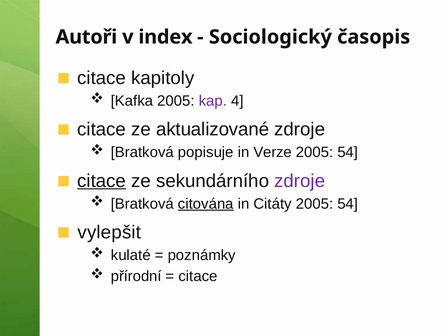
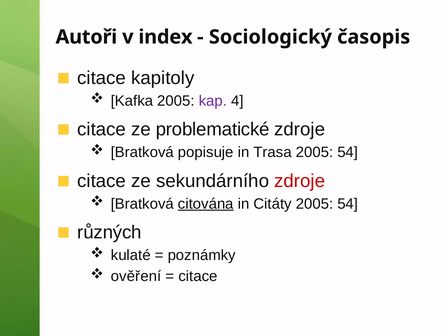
aktualizované: aktualizované -> problematické (213, 129)
Verze: Verze -> Trasa (273, 152)
citace underline: present -> none (102, 181)
zdroje colour: purple -> red (300, 181)
vylepšit: vylepšit -> různých (109, 232)
přírodní: přírodní -> ověření (136, 276)
